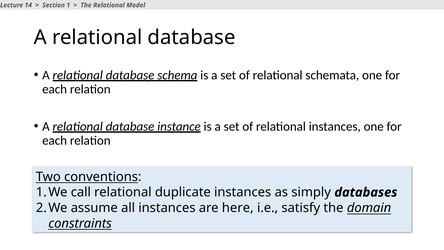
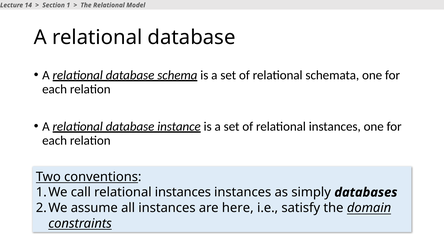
call relational duplicate: duplicate -> instances (183, 192)
